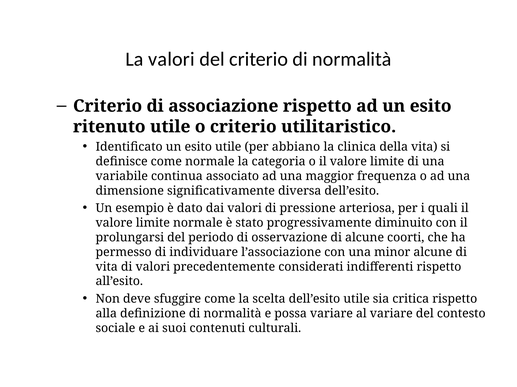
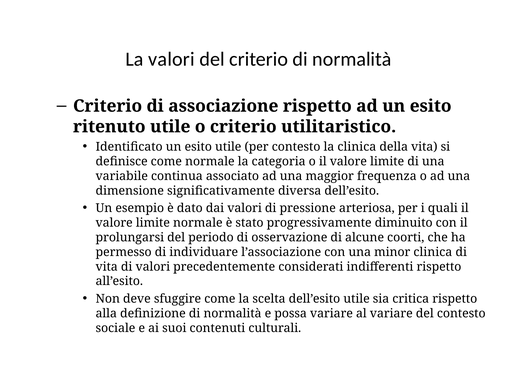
per abbiano: abbiano -> contesto (296, 147)
minor alcune: alcune -> clinica (433, 253)
